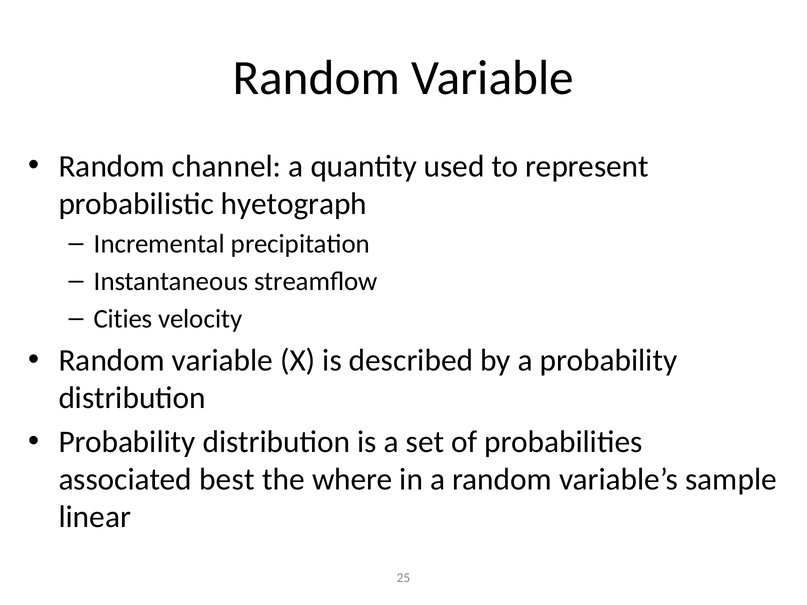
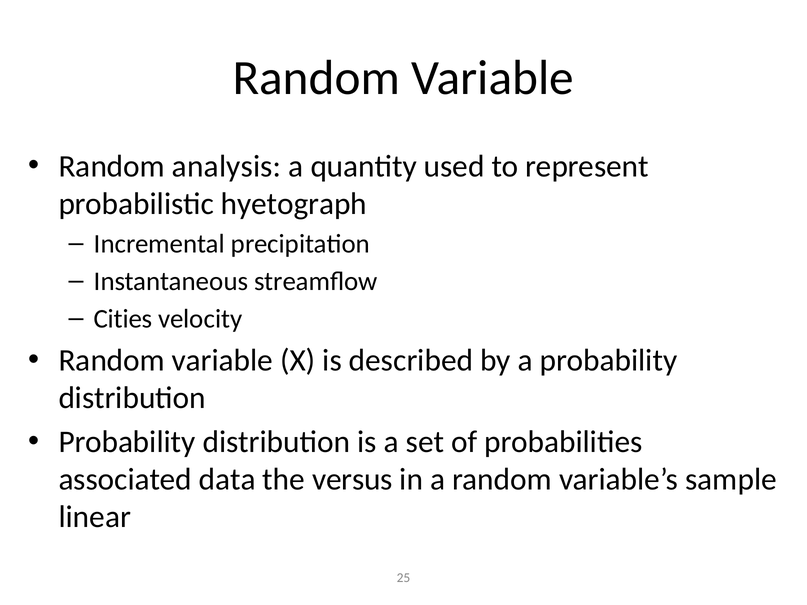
channel: channel -> analysis (227, 166)
best: best -> data (227, 480)
where: where -> versus (352, 480)
